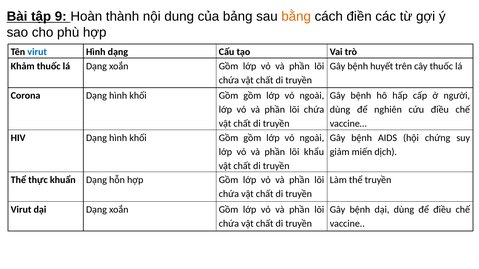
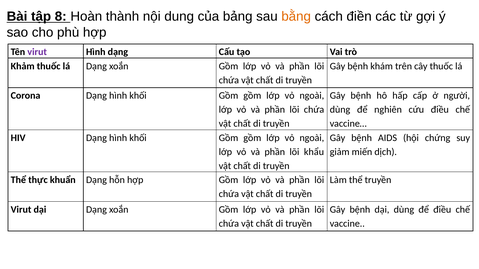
9: 9 -> 8 (61, 17)
virut colour: blue -> purple (37, 52)
huyết: huyết -> khám (382, 66)
